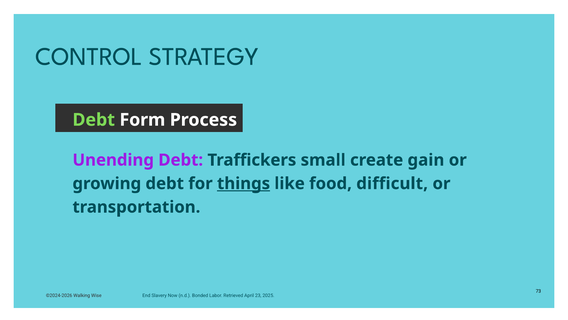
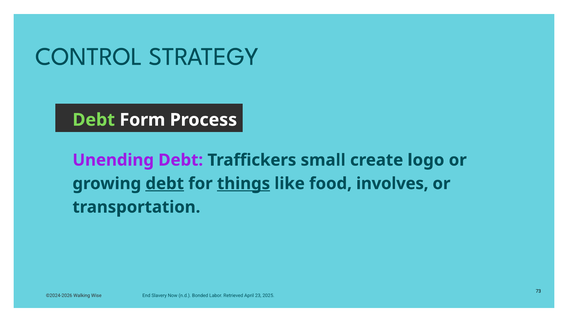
gain: gain -> logo (426, 160)
debt underline: none -> present (165, 183)
difficult: difficult -> involves (392, 183)
